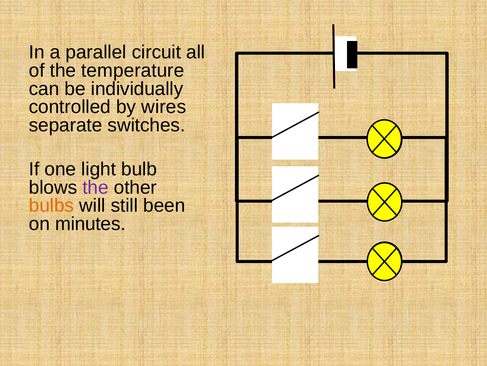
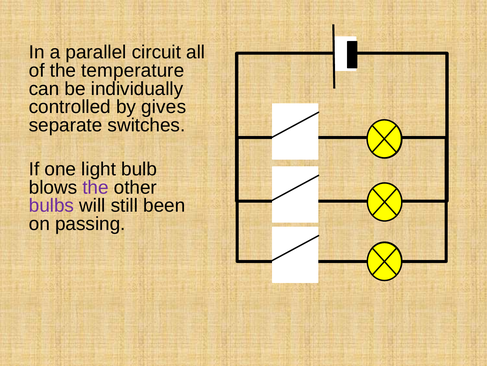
wires: wires -> gives (164, 107)
bulbs colour: orange -> purple (51, 205)
minutes: minutes -> passing (90, 224)
